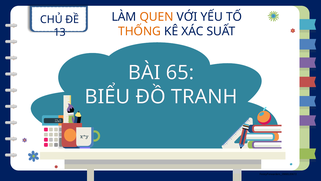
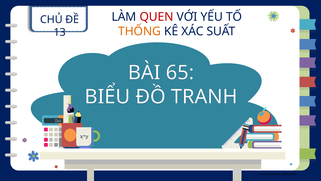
QUEN colour: orange -> red (157, 17)
